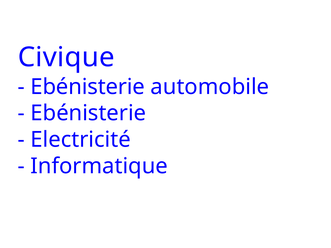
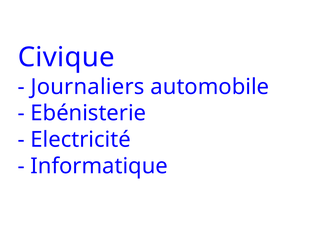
Ebénisterie: Ebénisterie -> Journaliers (88, 87)
